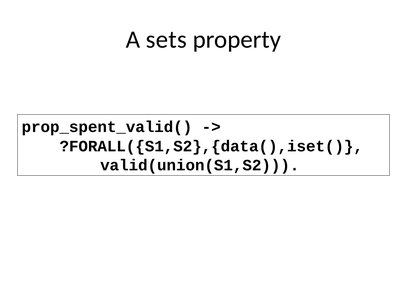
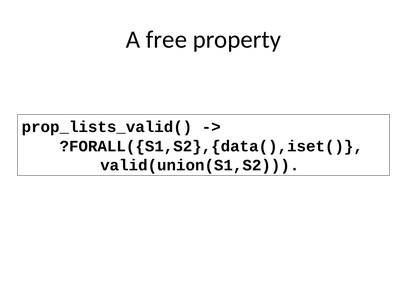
sets: sets -> free (166, 39)
prop_spent_valid(: prop_spent_valid( -> prop_lists_valid( (107, 127)
